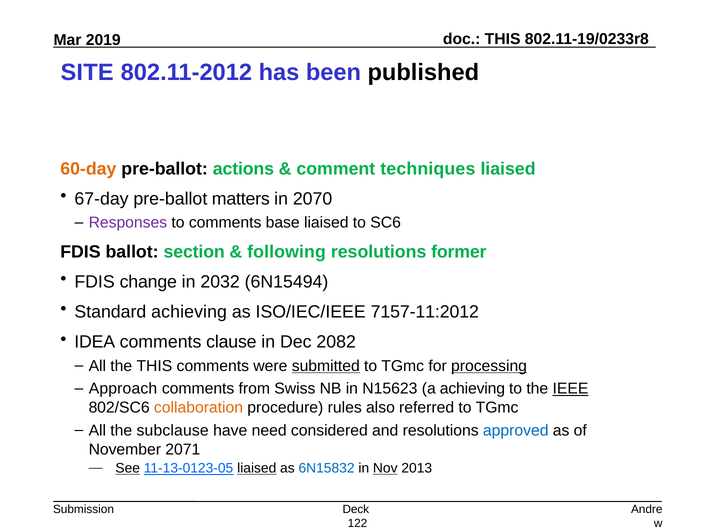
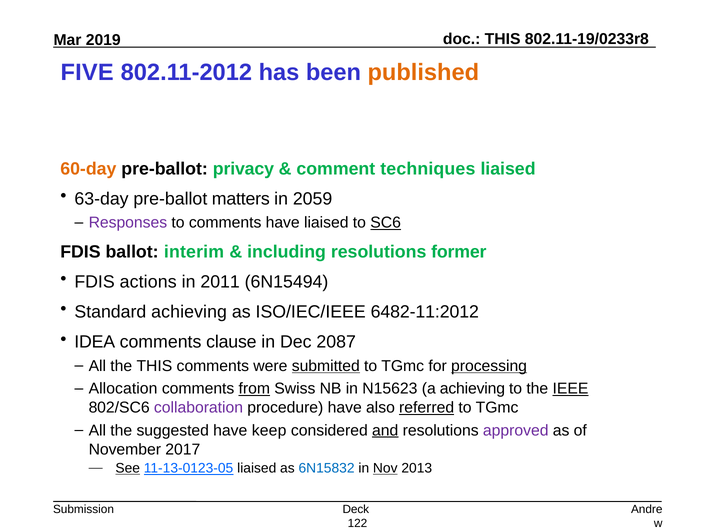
SITE: SITE -> FIVE (87, 73)
published colour: black -> orange (423, 73)
actions: actions -> privacy (243, 169)
67-day: 67-day -> 63-day (102, 199)
2070: 2070 -> 2059 (313, 199)
comments base: base -> have (283, 223)
SC6 underline: none -> present (386, 223)
section: section -> interim (194, 252)
following: following -> including (287, 252)
change: change -> actions (148, 282)
2032: 2032 -> 2011 (220, 282)
7157-11:2012: 7157-11:2012 -> 6482-11:2012 (425, 312)
2082: 2082 -> 2087 (336, 343)
Approach: Approach -> Allocation (123, 389)
from underline: none -> present (254, 389)
collaboration colour: orange -> purple (199, 408)
procedure rules: rules -> have (345, 408)
referred underline: none -> present (427, 408)
subclause: subclause -> suggested (173, 431)
need: need -> keep (269, 431)
and underline: none -> present (385, 431)
approved colour: blue -> purple (516, 431)
2071: 2071 -> 2017 (183, 450)
liaised underline: present -> none (257, 469)
